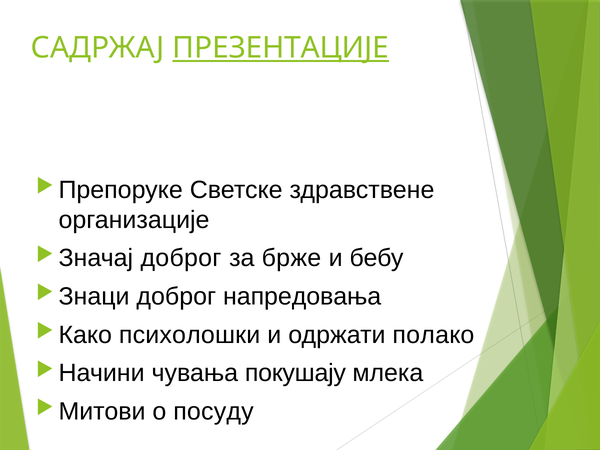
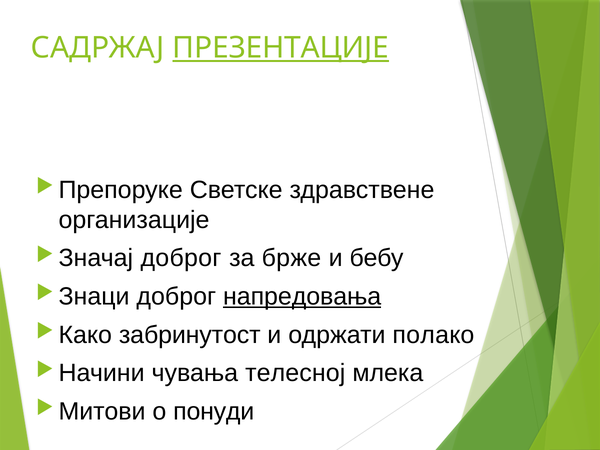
напредовања underline: none -> present (302, 296)
психолошки: психолошки -> забринутост (190, 335)
покушају: покушају -> телесној (295, 373)
посуду: посуду -> понуди (214, 411)
